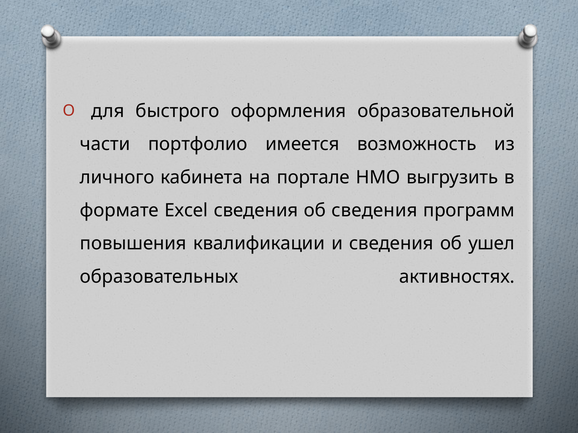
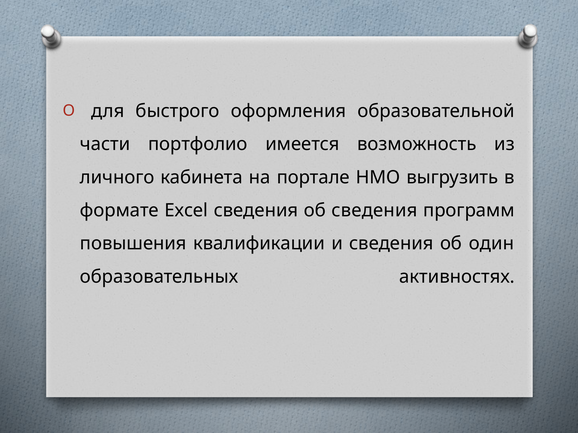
ушел: ушел -> один (491, 244)
